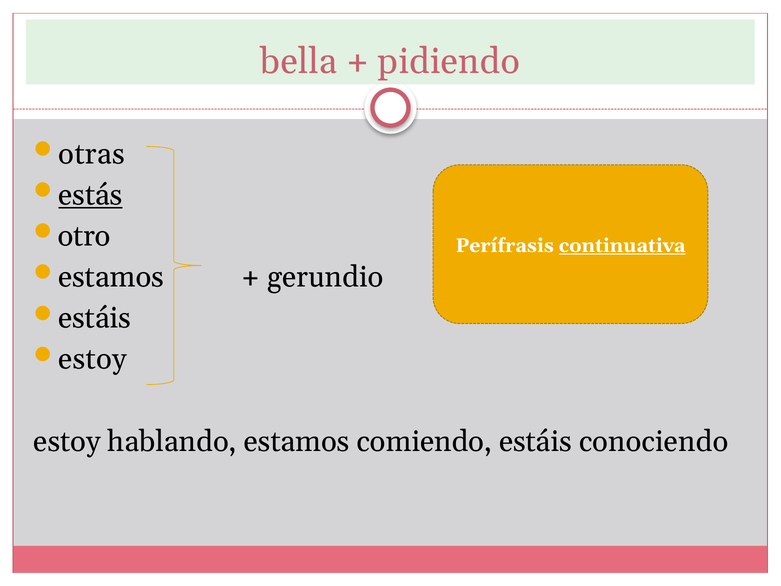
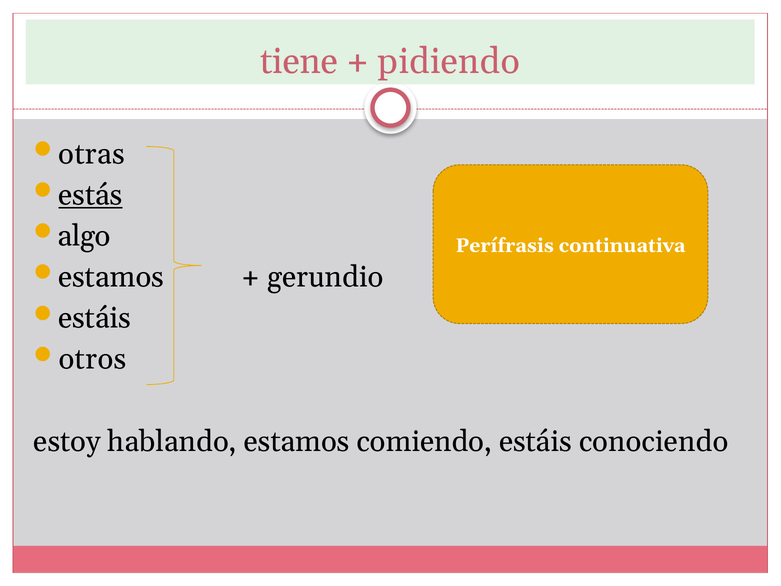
bella: bella -> tiene (299, 61)
otro: otro -> algo (84, 236)
continuativa underline: present -> none (622, 245)
estoy: estoy -> otros (93, 359)
